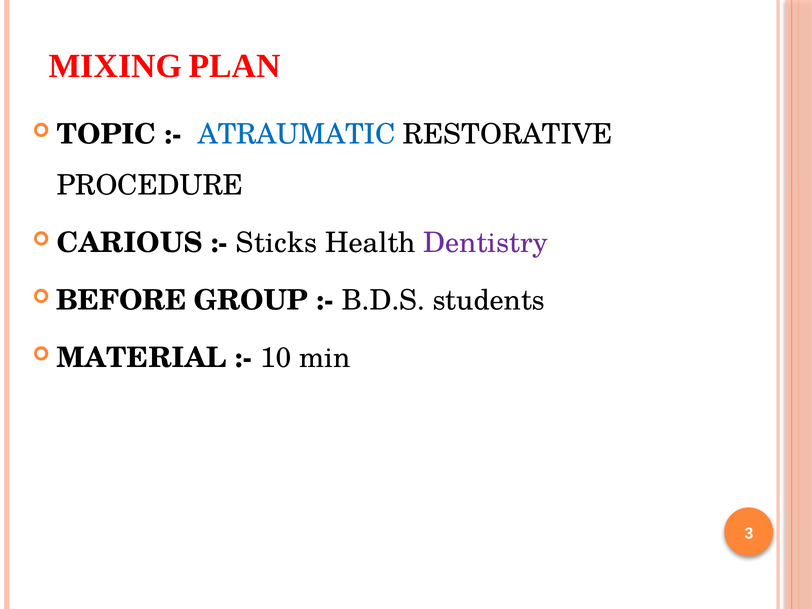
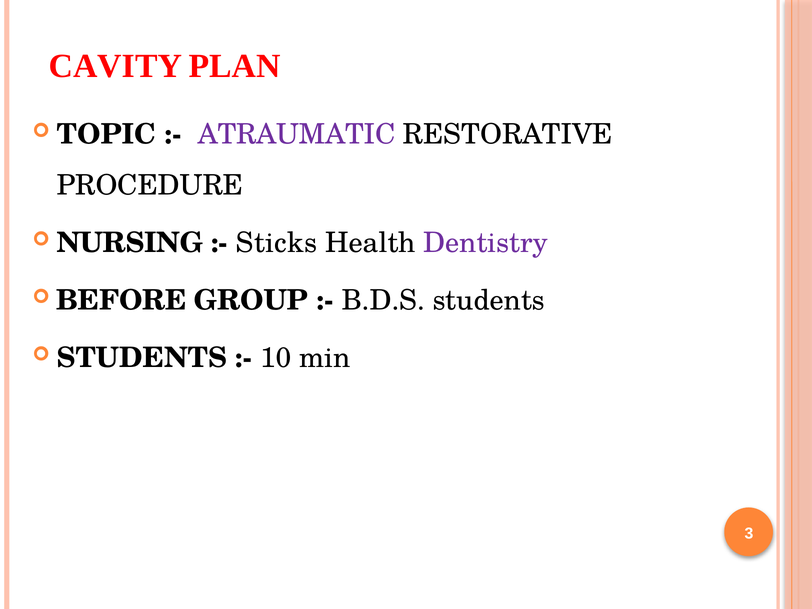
MIXING: MIXING -> CAVITY (115, 66)
ATRAUMATIC colour: blue -> purple (297, 135)
CARIOUS: CARIOUS -> NURSING (130, 243)
MATERIAL: MATERIAL -> STUDENTS (142, 358)
